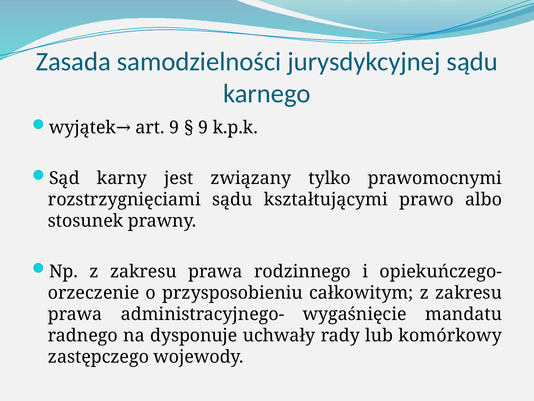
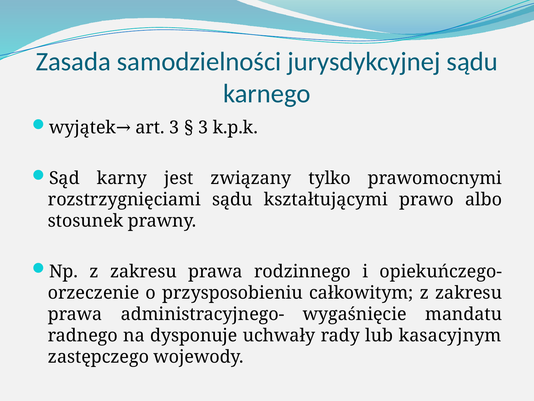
art 9: 9 -> 3 (174, 128)
9: 9 -> 3 (203, 128)
komórkowy: komórkowy -> kasacyjnym (450, 335)
